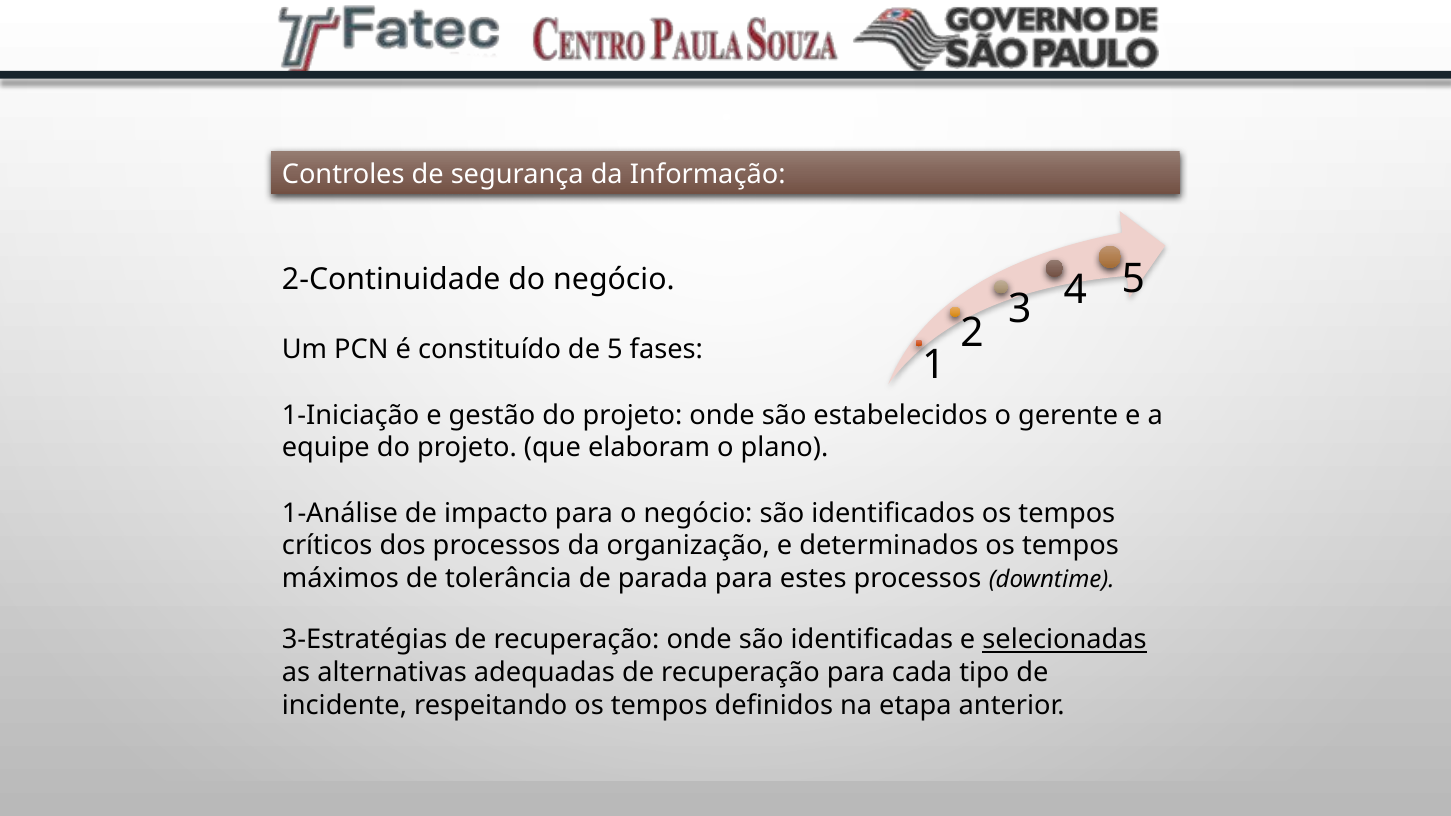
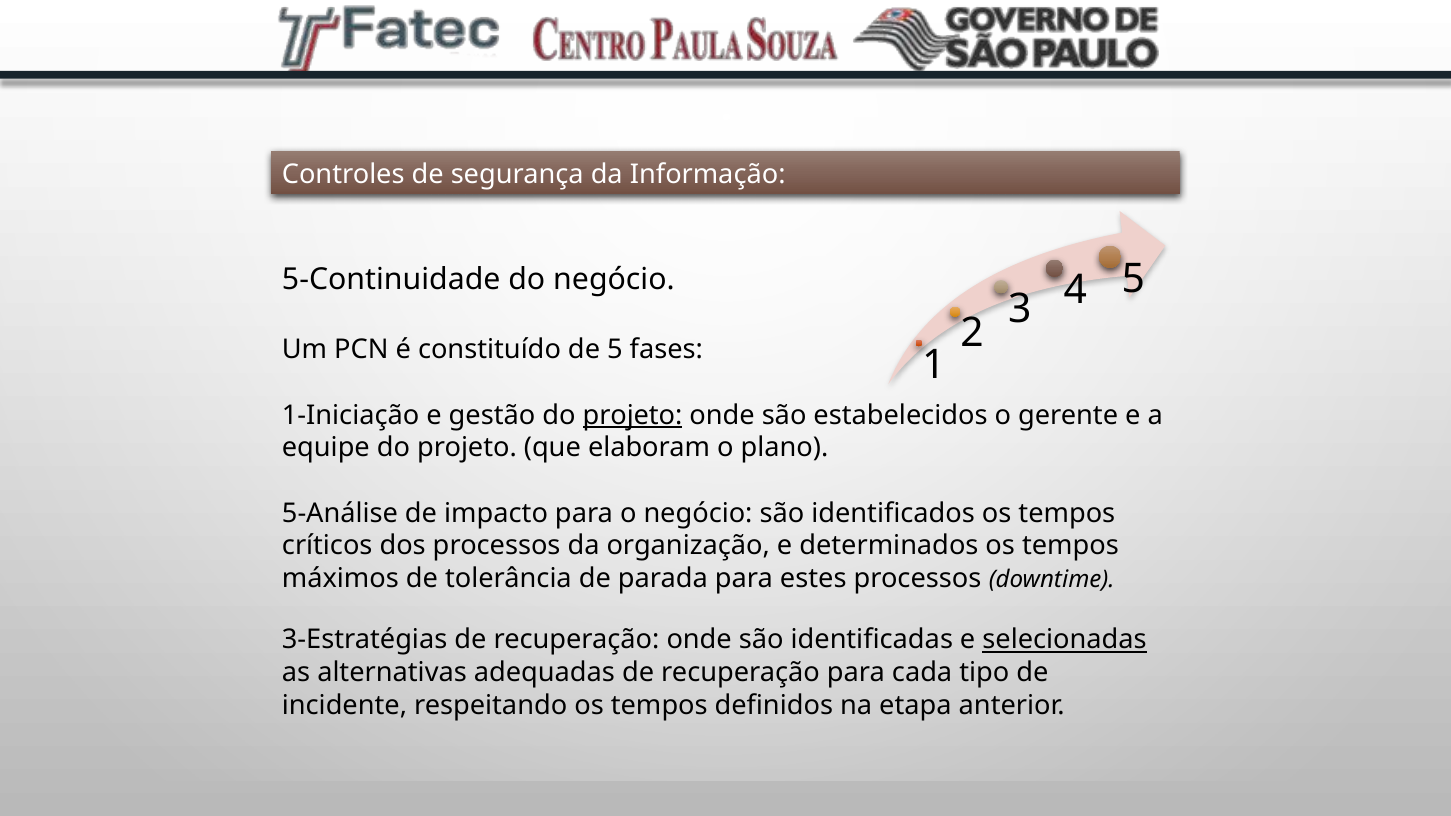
2-Continuidade: 2-Continuidade -> 5-Continuidade (391, 279)
projeto underline: none -> present (633, 415)
1-Análise: 1-Análise -> 5-Análise (340, 513)
